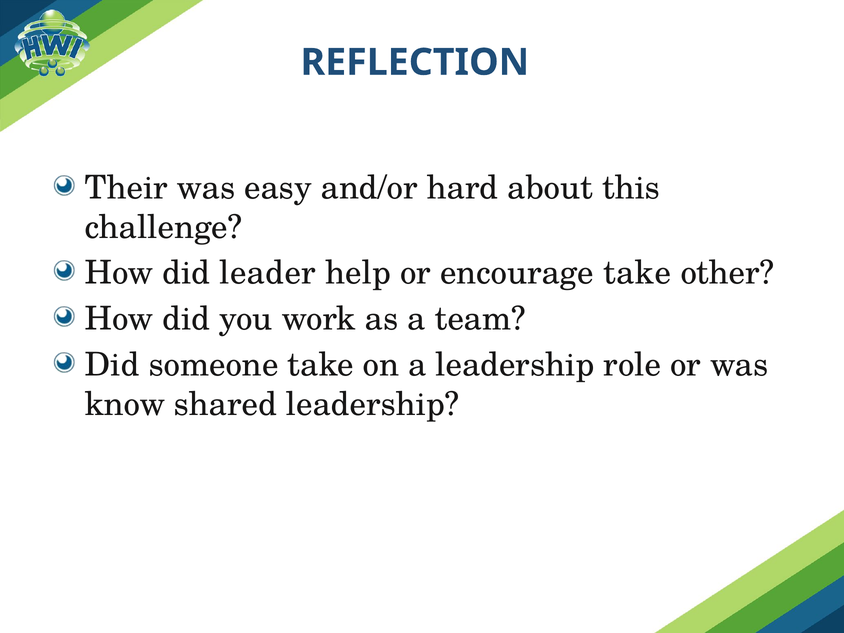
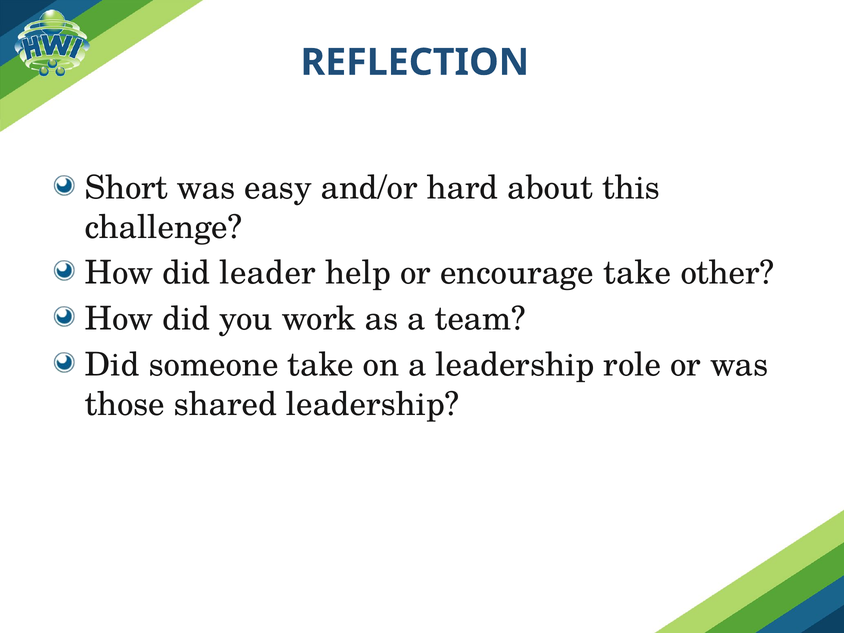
Their: Their -> Short (127, 188)
know: know -> those (125, 404)
